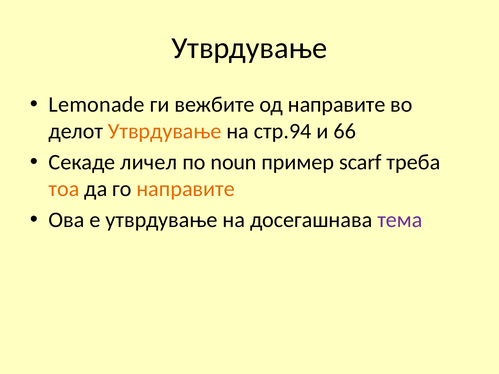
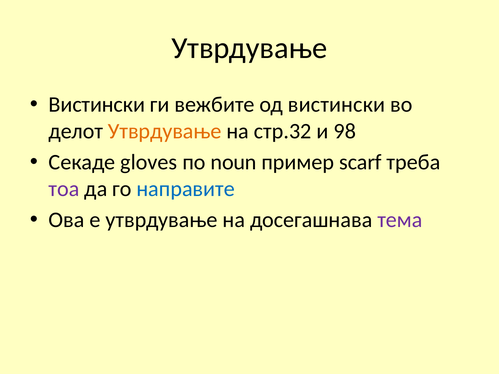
Lemonade: Lemonade -> Вистински (97, 105)
од направите: направите -> вистински (337, 105)
стр.94: стр.94 -> стр.32 (283, 131)
66: 66 -> 98 (345, 131)
личел: личел -> gloves (149, 162)
тоа colour: orange -> purple (64, 189)
направите colour: orange -> blue (186, 189)
